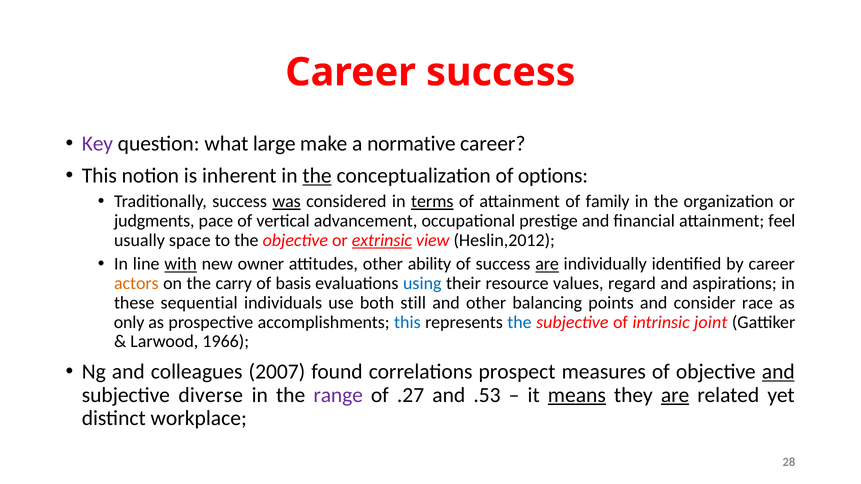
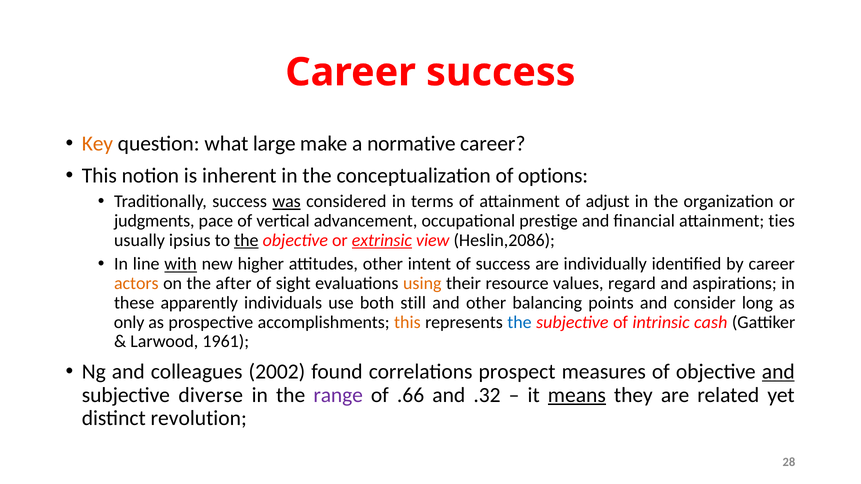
Key colour: purple -> orange (97, 144)
the underline: present -> none (317, 176)
terms underline: present -> none (432, 202)
family: family -> adjust (608, 202)
feel: feel -> ties (782, 221)
space: space -> ipsius (190, 240)
the underline: none -> present (246, 240)
Heslin,2012: Heslin,2012 -> Heslin,2086 (504, 240)
owner: owner -> higher (261, 264)
ability: ability -> intent (429, 264)
are underline: present -> none (547, 264)
carry: carry -> after (234, 284)
basis: basis -> sight (293, 284)
using colour: blue -> orange (422, 284)
sequential: sequential -> apparently (199, 303)
race: race -> long (758, 303)
this colour: blue -> orange (407, 322)
joint: joint -> cash (711, 322)
1966: 1966 -> 1961 (226, 342)
2007: 2007 -> 2002 (277, 372)
.27: .27 -> .66 (411, 395)
.53: .53 -> .32 (487, 395)
are underline: present -> none (675, 395)
workplace: workplace -> revolution (199, 418)
